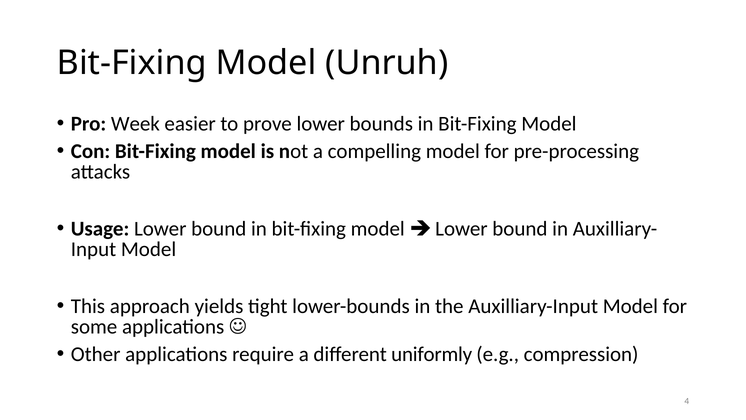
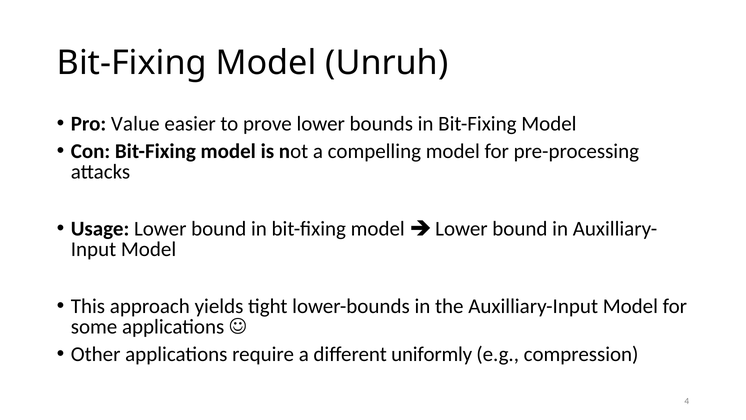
Week: Week -> Value (135, 124)
